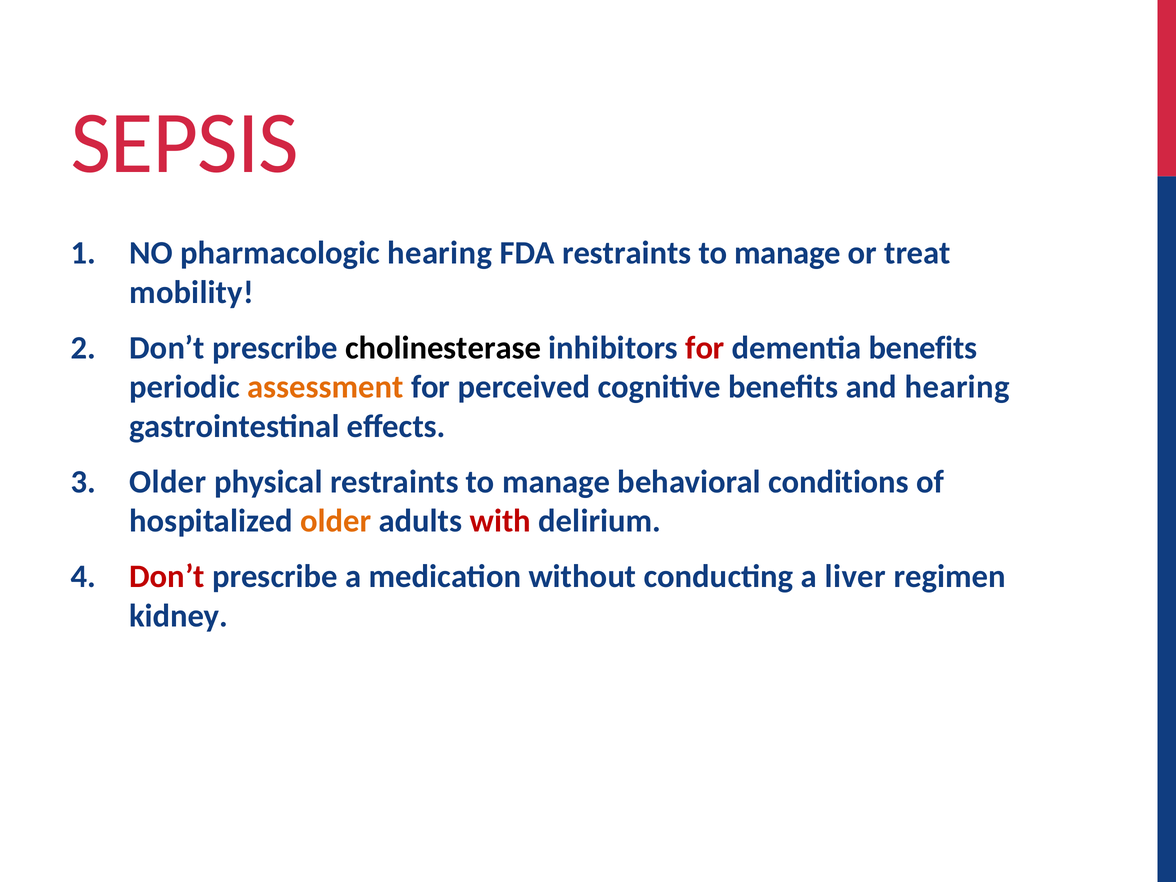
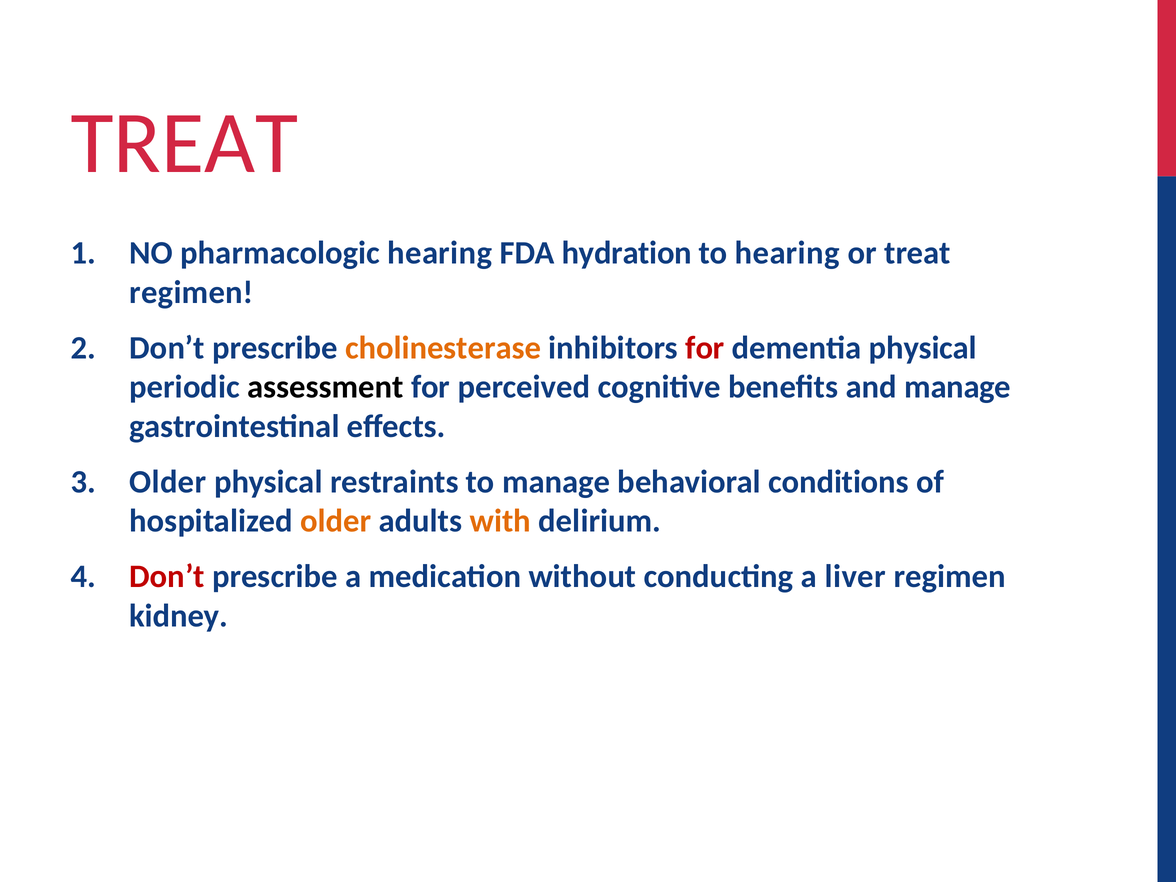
SEPSIS: SEPSIS -> TREAT (184, 143)
FDA restraints: restraints -> hydration (627, 253)
manage: manage -> hearing (787, 253)
mobility: mobility -> regimen (191, 292)
cholinesterase colour: black -> orange (443, 348)
dementia benefits: benefits -> physical (923, 348)
assessment colour: orange -> black (325, 387)
and hearing: hearing -> manage (958, 387)
with colour: red -> orange (500, 521)
